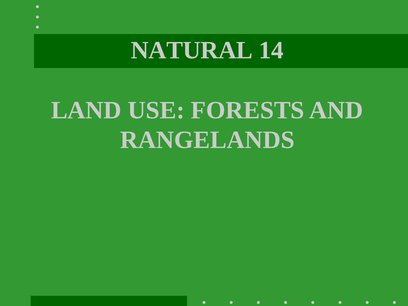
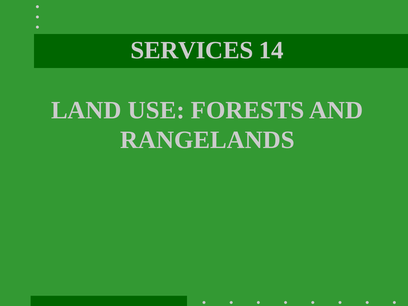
NATURAL: NATURAL -> SERVICES (192, 50)
